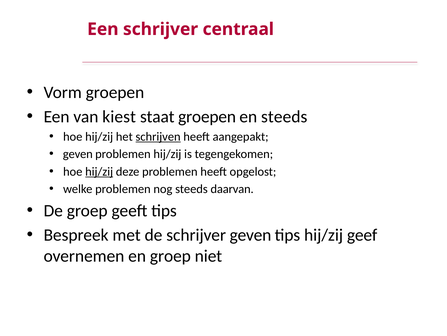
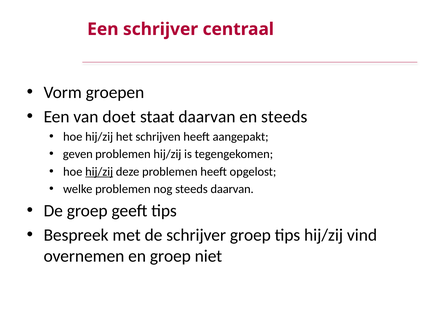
kiest: kiest -> doet (119, 116)
staat groepen: groepen -> daarvan (207, 116)
schrijven underline: present -> none (158, 136)
schrijver geven: geven -> groep (250, 235)
geef: geef -> vind (362, 235)
